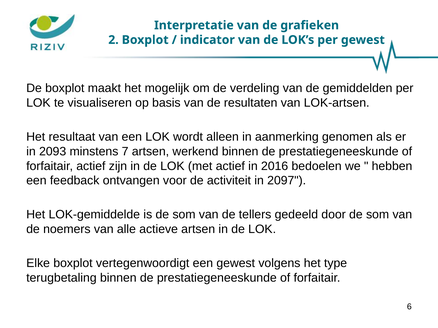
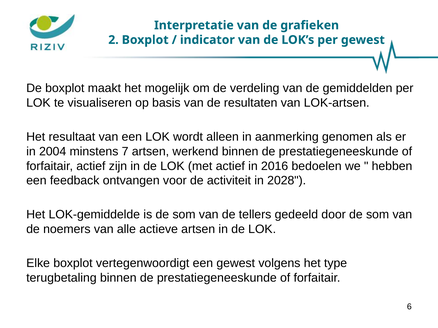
2093: 2093 -> 2004 (53, 152)
2097: 2097 -> 2028 (287, 181)
